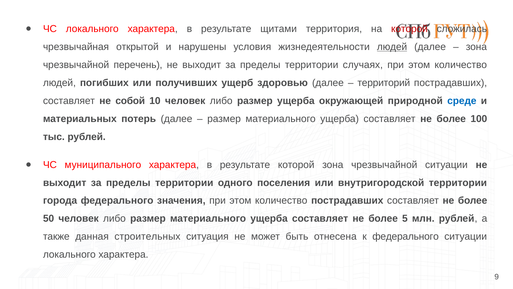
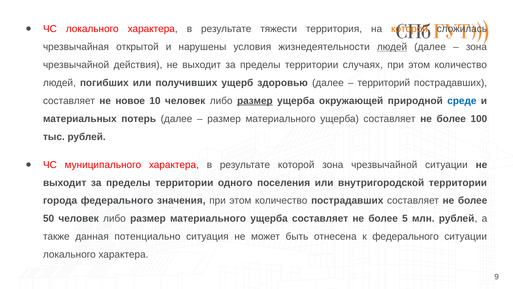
щитами: щитами -> тяжести (279, 29)
которой colour: red -> orange (409, 29)
перечень: перечень -> действия (138, 65)
собой: собой -> новое (130, 101)
размер underline: none -> present (255, 101)
строительных: строительных -> потенциально (147, 236)
